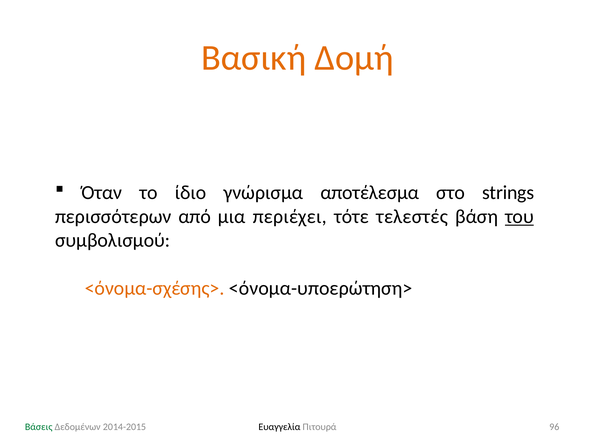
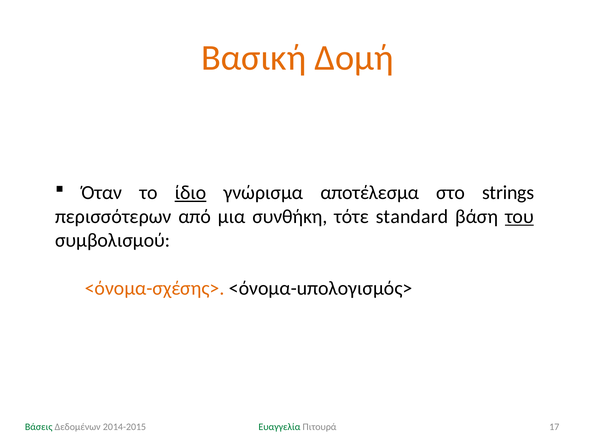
ίδιο underline: none -> present (190, 192)
περιέχει: περιέχει -> συνθήκη (290, 216)
τελεστές: τελεστές -> standard (412, 216)
<όνομα-υποερώτηση>: <όνομα-υποερώτηση> -> <όνομα-uπολογισμός> (321, 288)
Ευαγγελία colour: black -> green (279, 426)
96: 96 -> 17 (554, 426)
